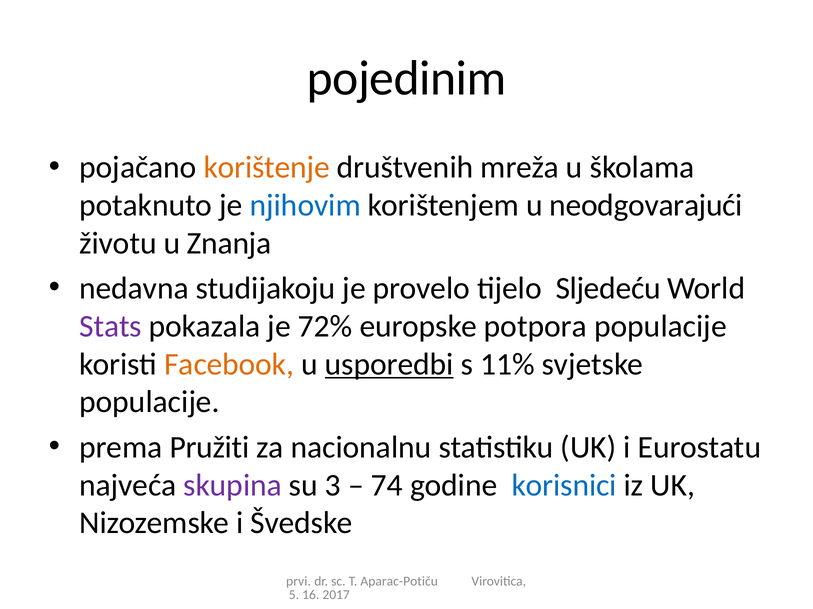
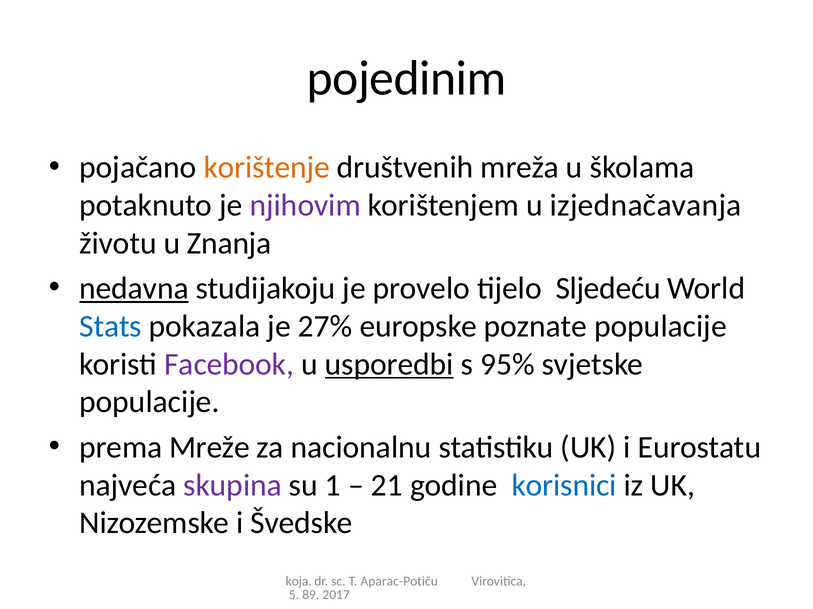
njihovim colour: blue -> purple (305, 205)
neodgovarajući: neodgovarajući -> izjednačavanja (646, 205)
nedavna underline: none -> present (134, 289)
Stats colour: purple -> blue (111, 327)
72%: 72% -> 27% (325, 327)
potpora: potpora -> poznate (536, 327)
Facebook colour: orange -> purple (229, 365)
11%: 11% -> 95% (508, 365)
Pružiti: Pružiti -> Mreže (210, 448)
3: 3 -> 1 (333, 486)
74: 74 -> 21 (387, 486)
prvi: prvi -> koja (299, 582)
16: 16 -> 89 (311, 596)
